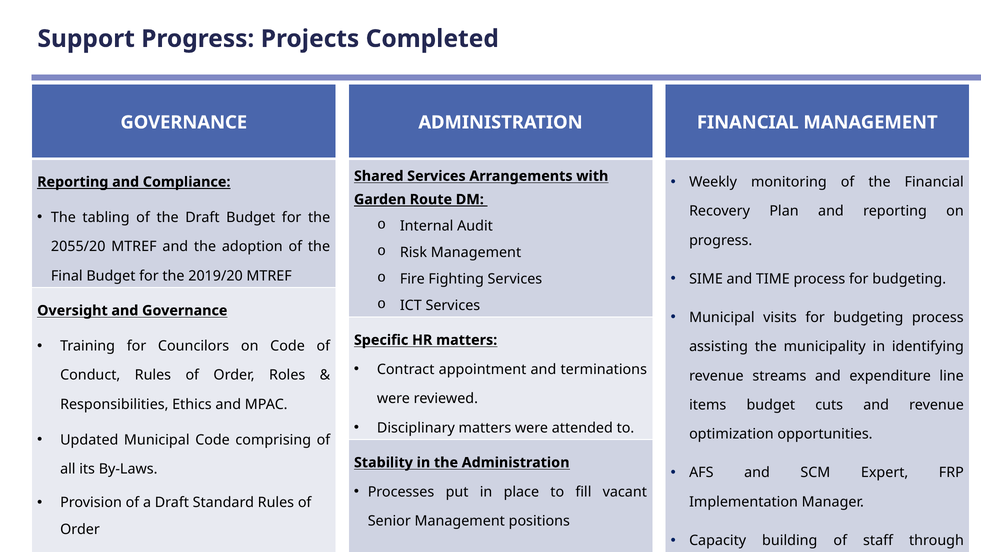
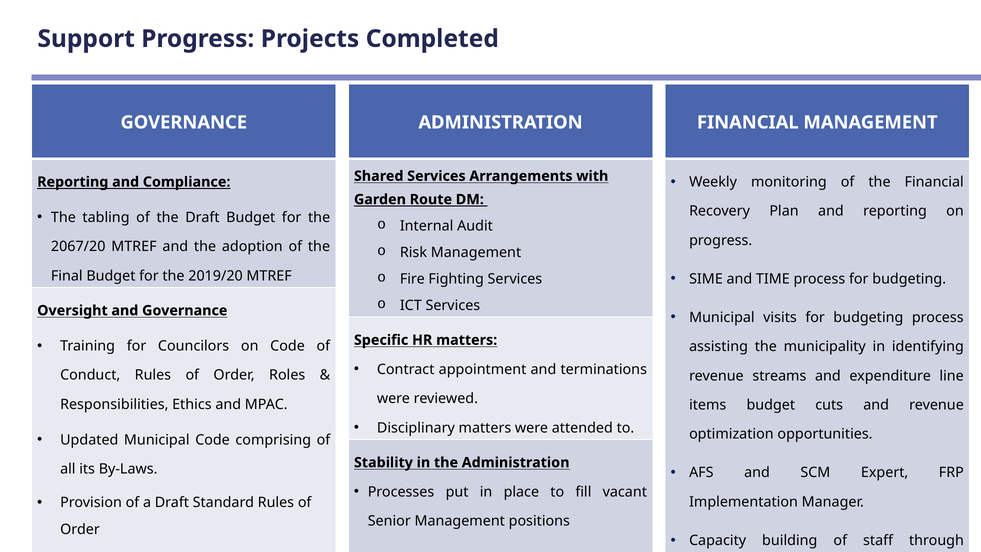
2055/20: 2055/20 -> 2067/20 (78, 246)
